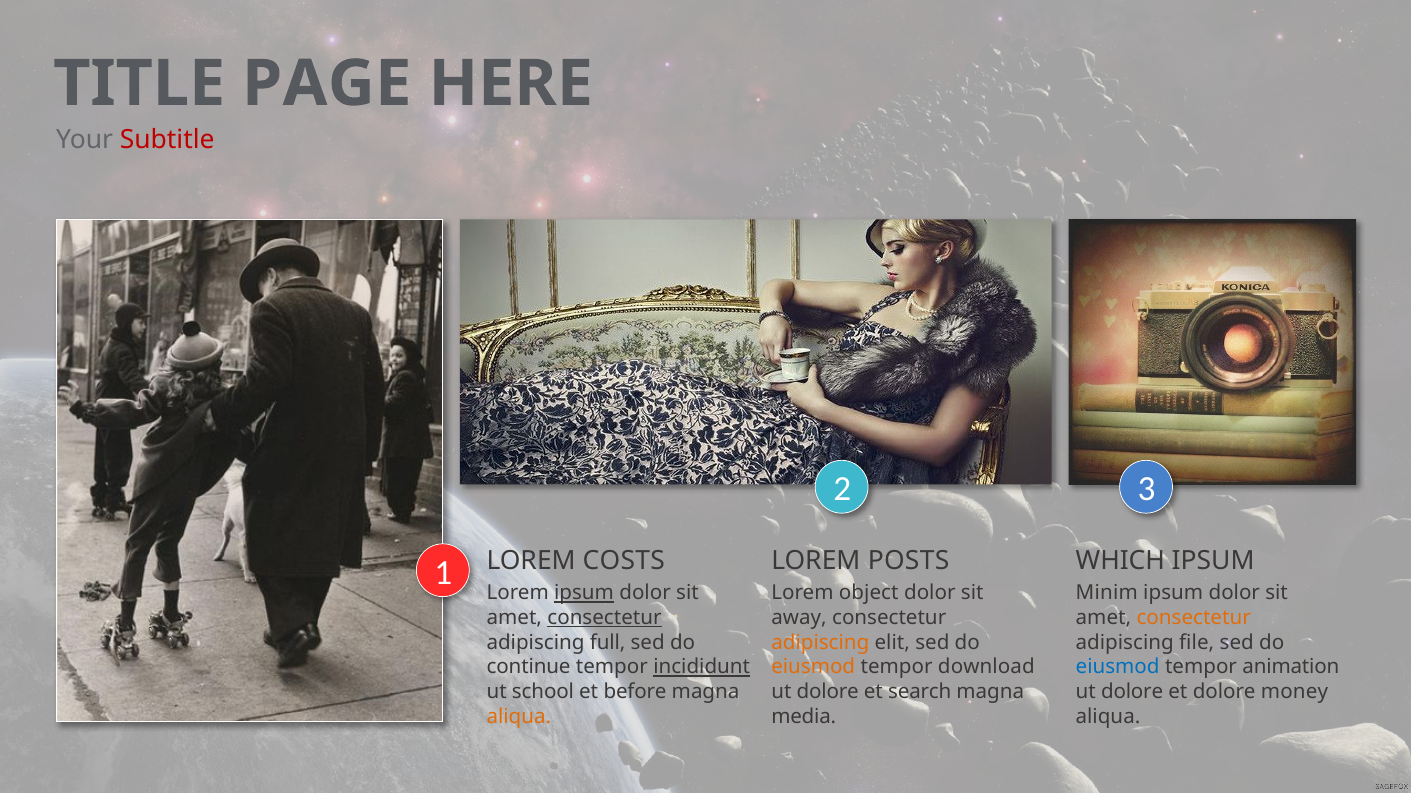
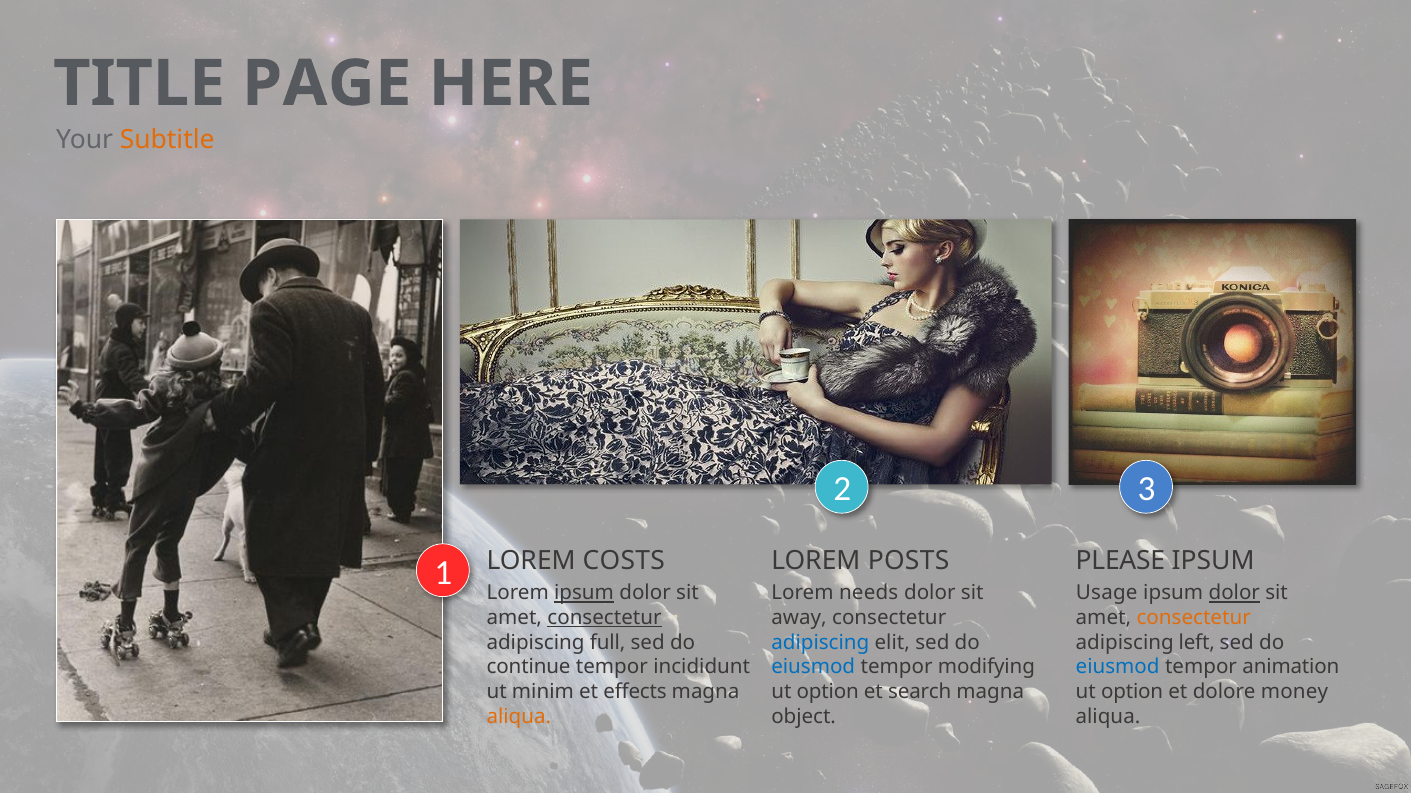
Subtitle colour: red -> orange (167, 140)
WHICH: WHICH -> PLEASE (1120, 562)
object: object -> needs (869, 594)
Minim: Minim -> Usage (1107, 594)
dolor underline: none -> present (1234, 594)
adipiscing colour: orange -> blue (820, 643)
file: file -> left (1197, 643)
incididunt underline: present -> none (702, 668)
eiusmod colour: orange -> blue (813, 668)
download: download -> modifying (986, 668)
school: school -> minim (543, 692)
before: before -> effects (635, 692)
dolore: dolore -> option (828, 692)
dolore: dolore -> option (1132, 692)
media: media -> object (804, 717)
